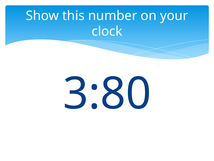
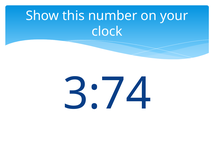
3:80: 3:80 -> 3:74 (107, 94)
